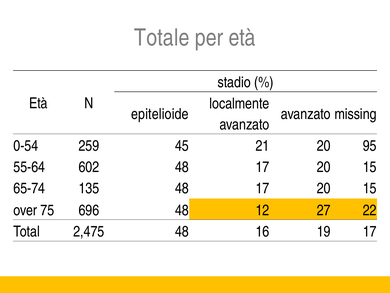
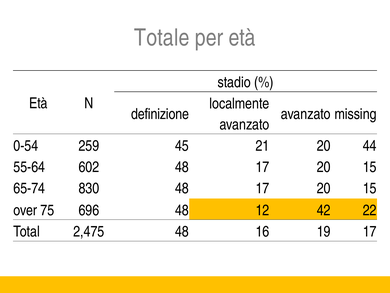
epitelioide: epitelioide -> definizione (160, 114)
95: 95 -> 44 (370, 146)
135: 135 -> 830 (89, 188)
27: 27 -> 42 (324, 210)
